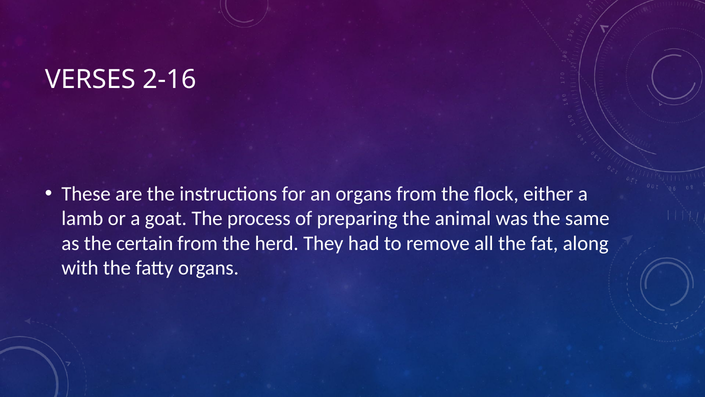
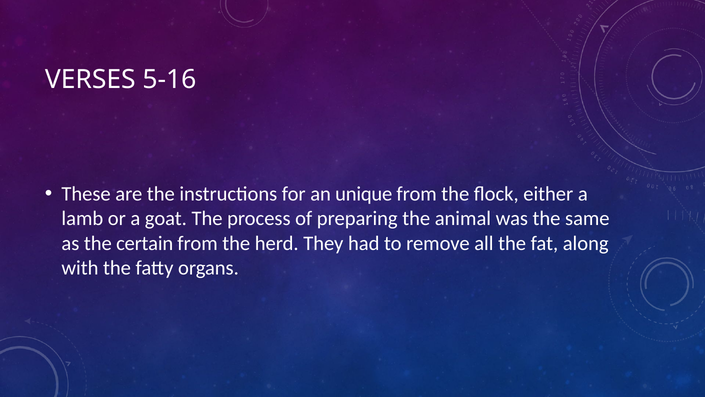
2-16: 2-16 -> 5-16 (169, 79)
an organs: organs -> unique (364, 194)
